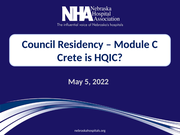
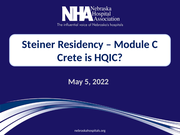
Council: Council -> Steiner (39, 44)
